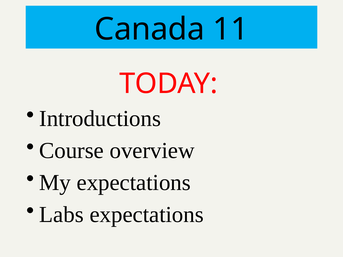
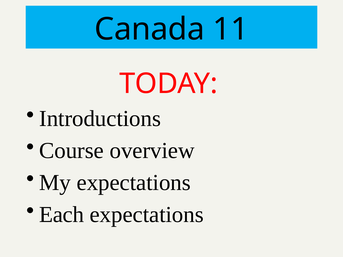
Labs: Labs -> Each (62, 215)
